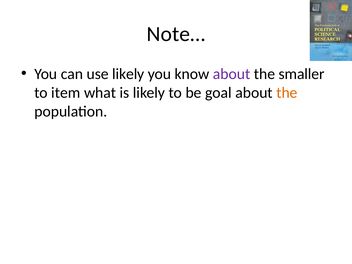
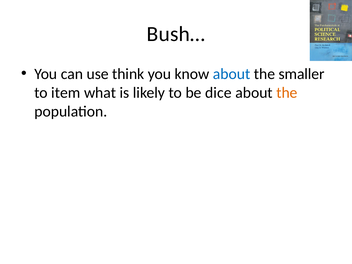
Note…: Note… -> Bush… (176, 34)
use likely: likely -> think (128, 74)
about colour: purple -> blue (232, 74)
goal: goal -> dice (218, 93)
